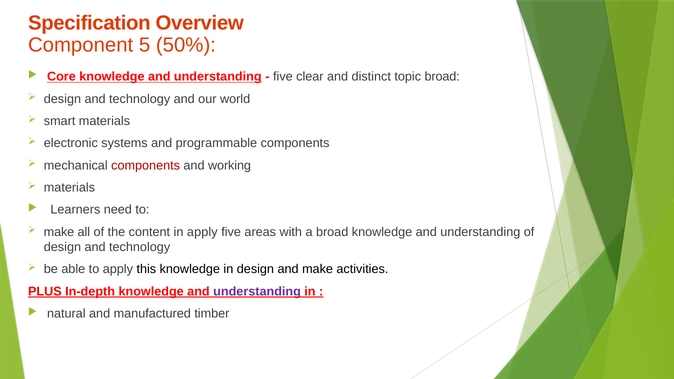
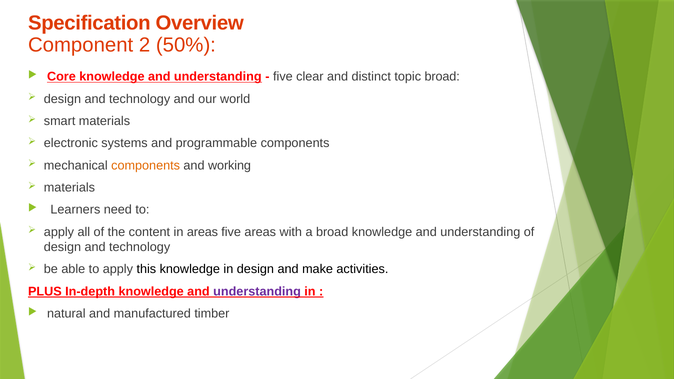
5: 5 -> 2 (145, 45)
components colour: red -> orange (146, 165)
make: make -> apply (59, 232)
in apply: apply -> areas (202, 232)
